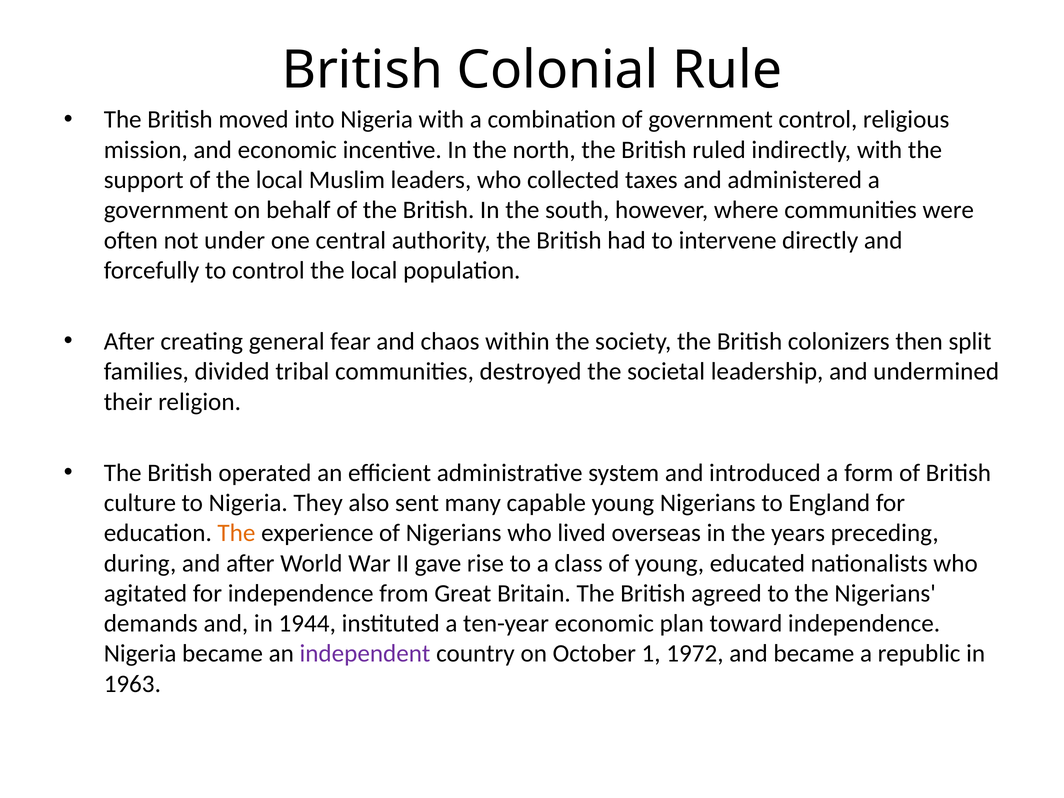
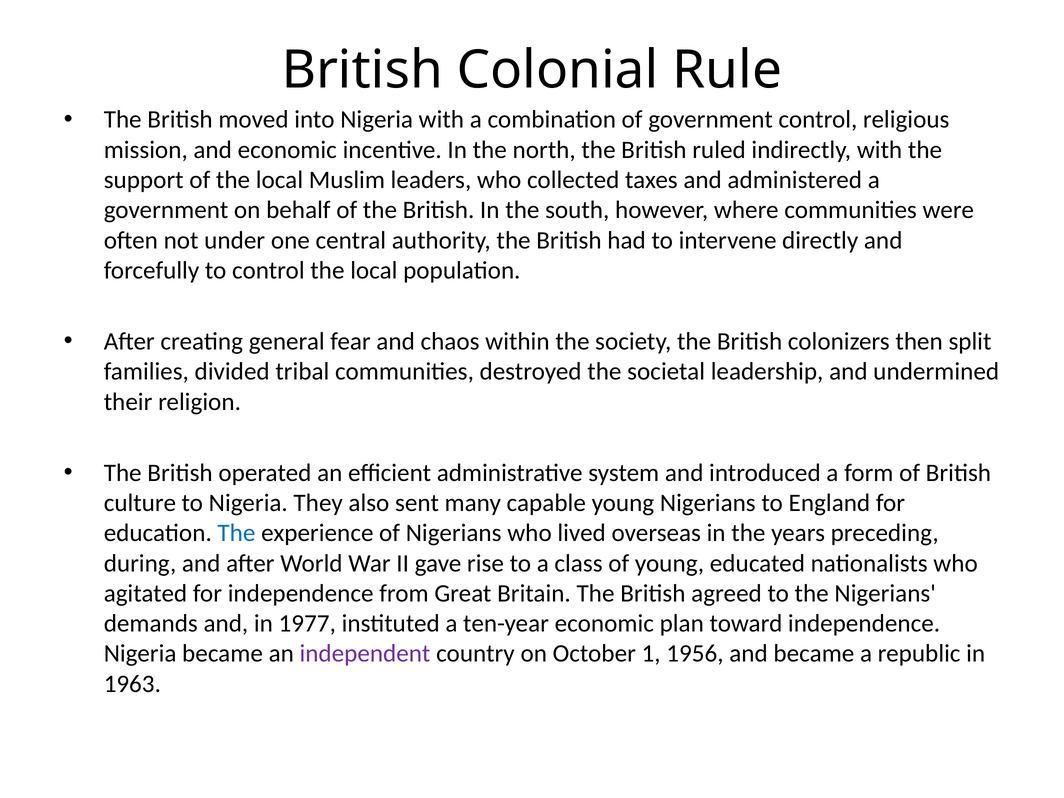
The colour: orange -> blue (236, 533)
1944: 1944 -> 1977 (307, 624)
1972: 1972 -> 1956 (695, 654)
